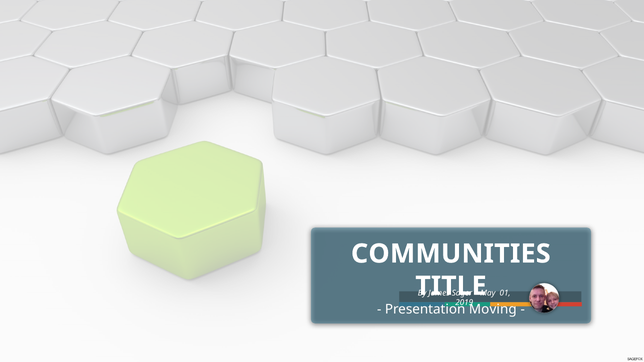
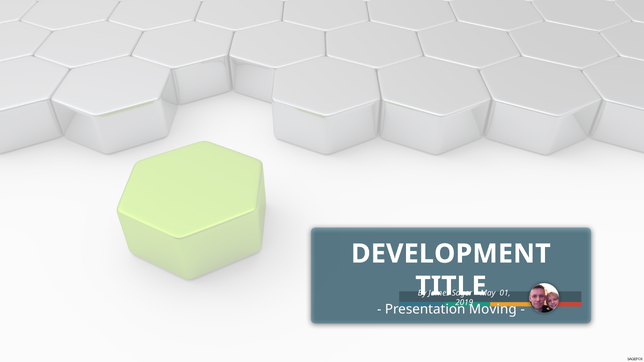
COMMUNITIES: COMMUNITIES -> DEVELOPMENT (451, 254)
